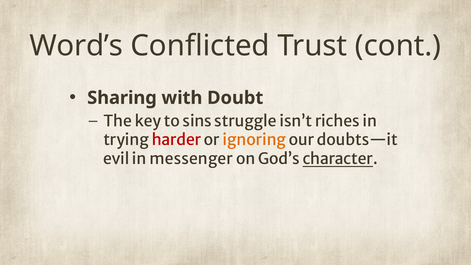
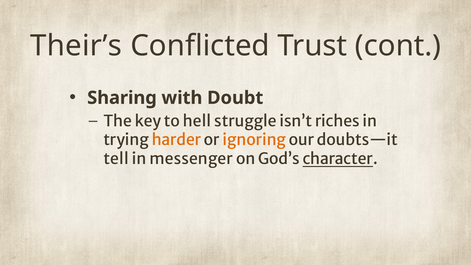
Word’s: Word’s -> Their’s (76, 46)
sins: sins -> hell (197, 121)
harder colour: red -> orange (176, 140)
evil: evil -> tell (116, 159)
